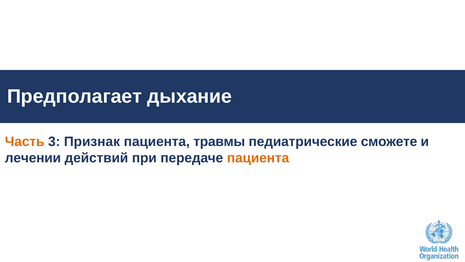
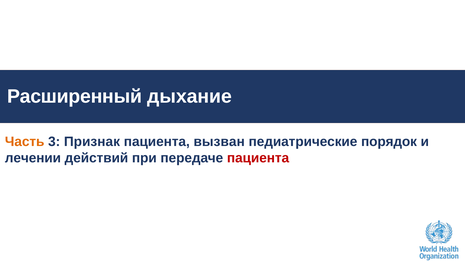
Предполагает: Предполагает -> Расширенный (75, 96)
травмы: травмы -> вызван (219, 142)
сможете: сможете -> порядок (389, 142)
пациента colour: orange -> red (258, 158)
